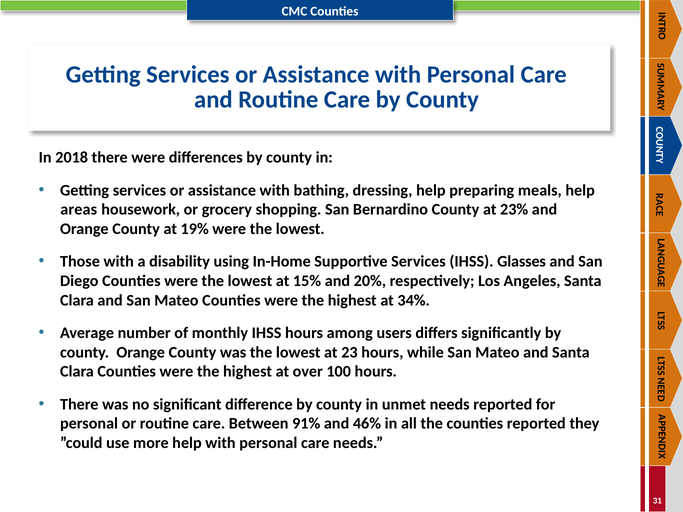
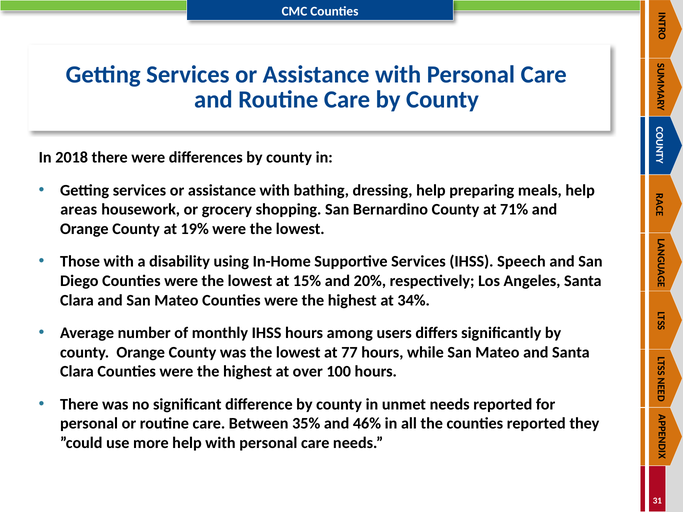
23%: 23% -> 71% (514, 210)
Glasses: Glasses -> Speech (521, 262)
23: 23 -> 77 (349, 352)
91%: 91% -> 35% (306, 424)
